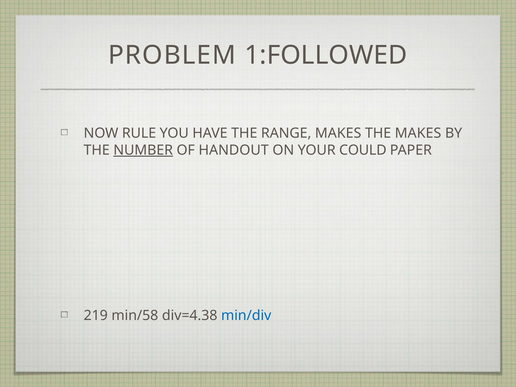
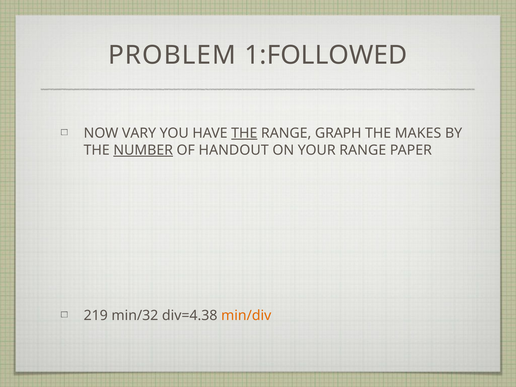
RULE: RULE -> VARY (139, 133)
THE underline: none -> present (244, 133)
RANGE MAKES: MAKES -> GRAPH (338, 133)
YOUR COULD: COULD -> RANGE (363, 150)
min/58: min/58 -> min/32 (135, 315)
min/div colour: blue -> orange (246, 315)
